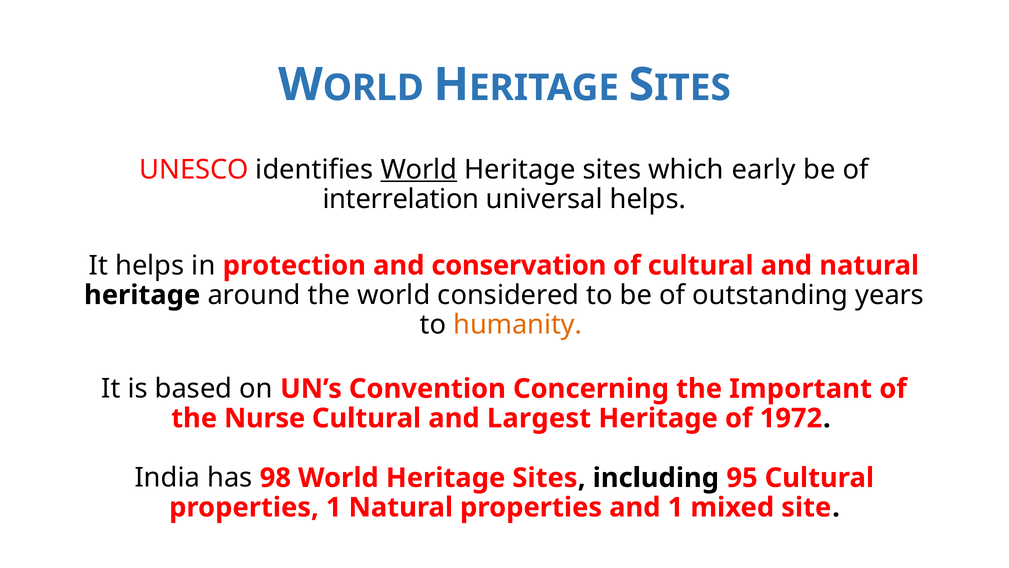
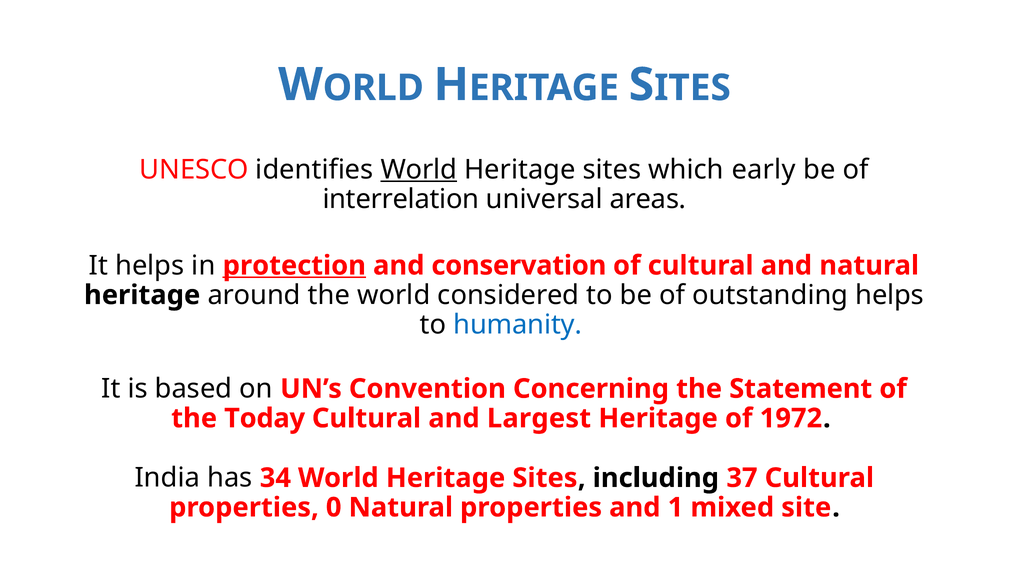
universal helps: helps -> areas (648, 199)
protection underline: none -> present (294, 265)
outstanding years: years -> helps (890, 295)
humanity colour: orange -> blue (518, 324)
Important: Important -> Statement (801, 388)
Nurse: Nurse -> Today (265, 418)
98: 98 -> 34 (275, 478)
95: 95 -> 37 (742, 478)
properties 1: 1 -> 0 (334, 507)
